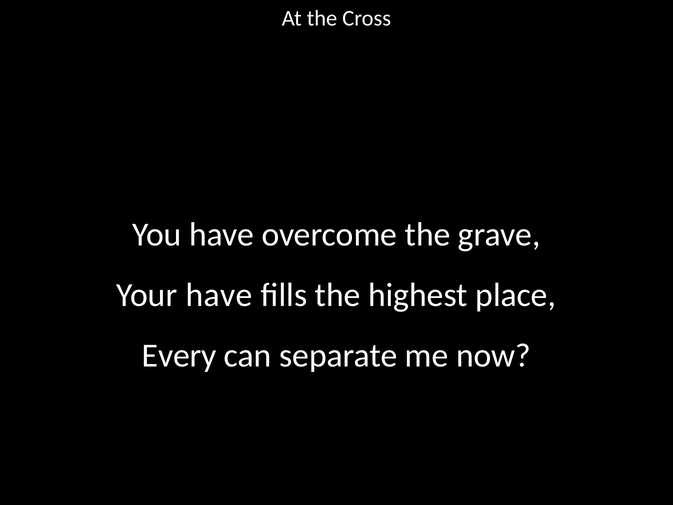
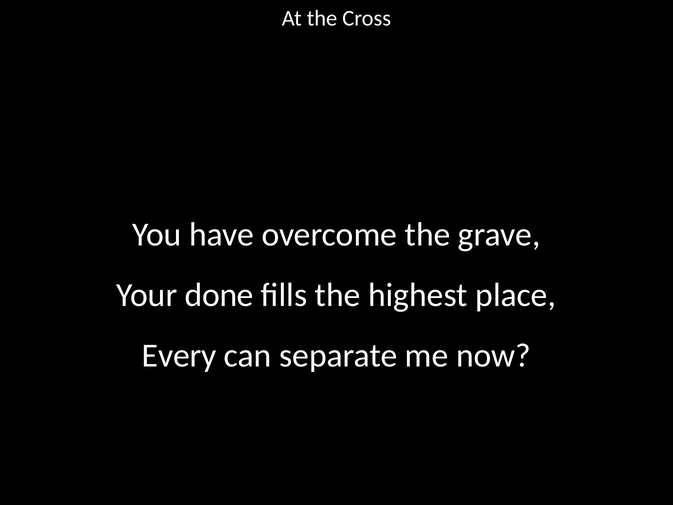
Your have: have -> done (219, 295)
